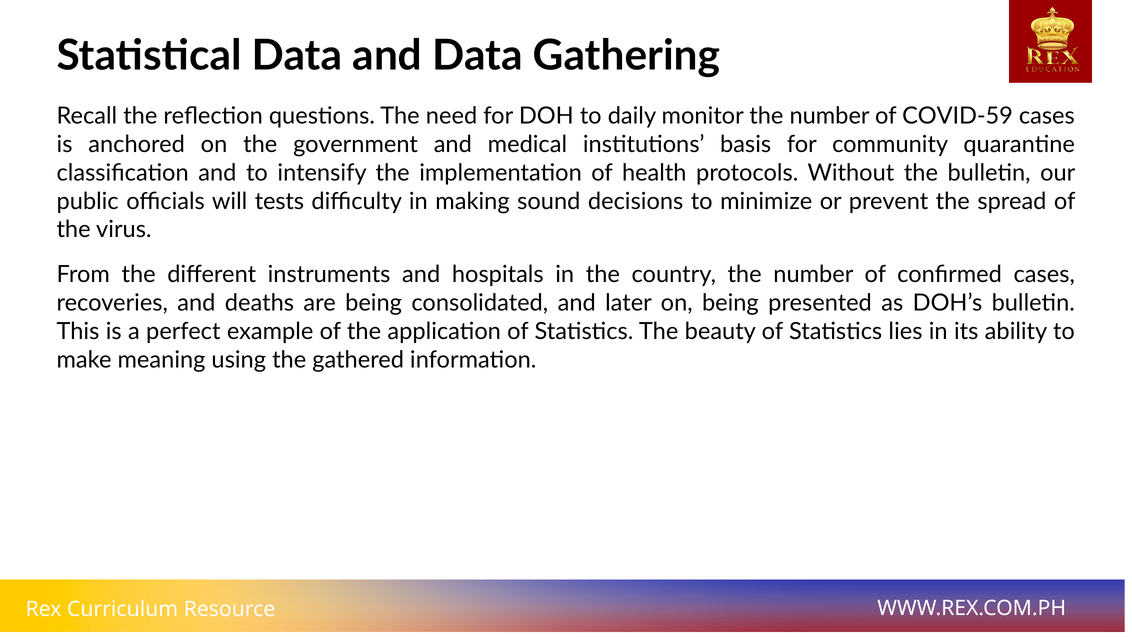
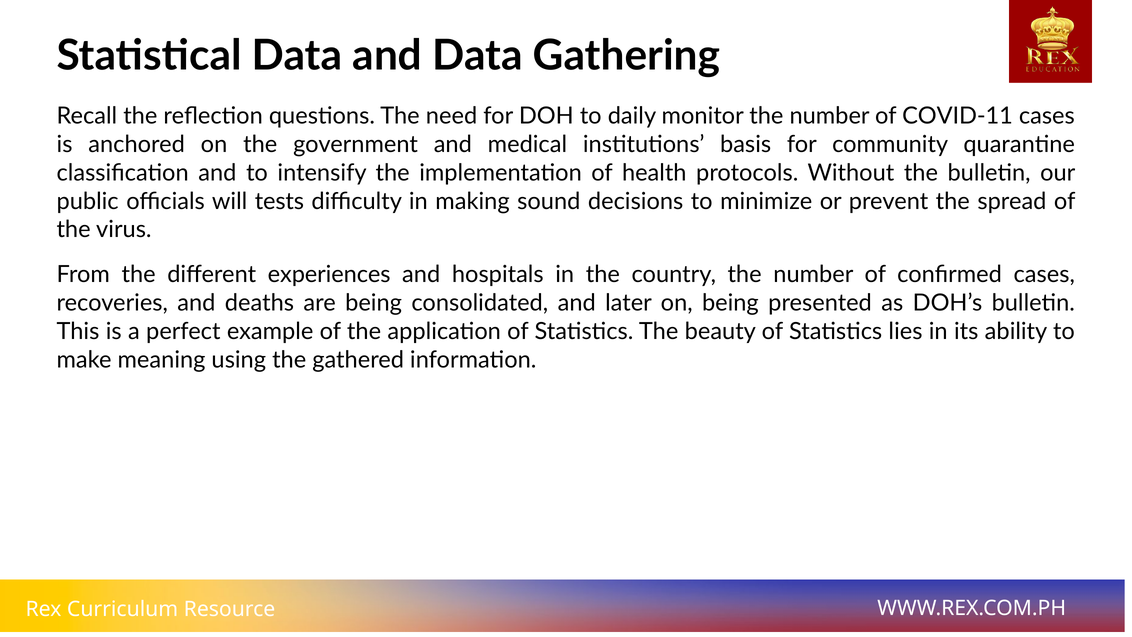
COVID-59: COVID-59 -> COVID-11 (958, 116)
instruments: instruments -> experiences (329, 275)
